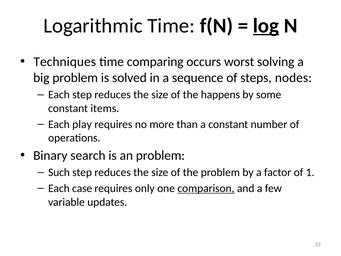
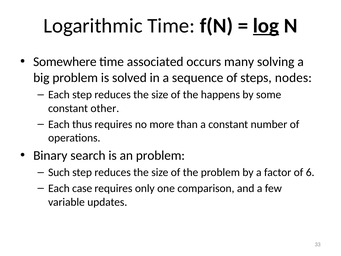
Techniques: Techniques -> Somewhere (65, 62)
comparing: comparing -> associated (155, 62)
worst: worst -> many (239, 62)
items: items -> other (105, 108)
play: play -> thus (82, 124)
1: 1 -> 6 (310, 172)
comparison underline: present -> none (206, 188)
